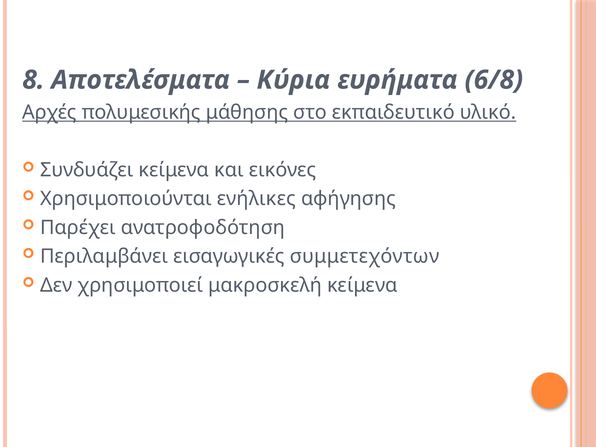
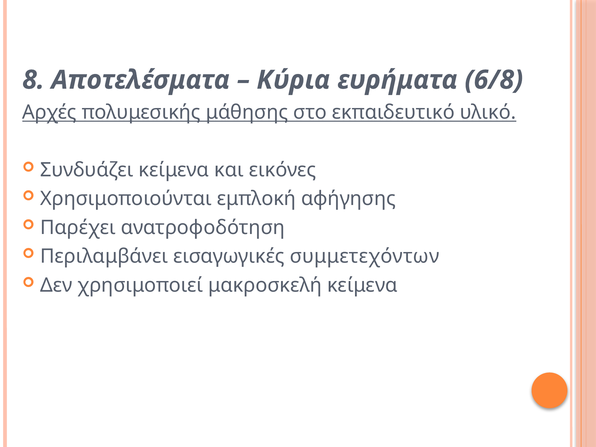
ενήλικες: ενήλικες -> εμπλοκή (256, 199)
